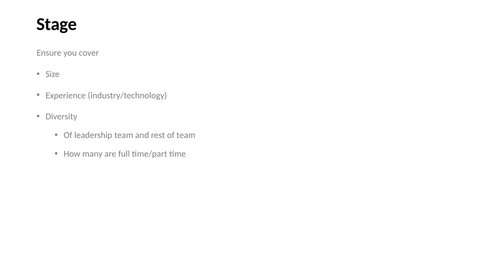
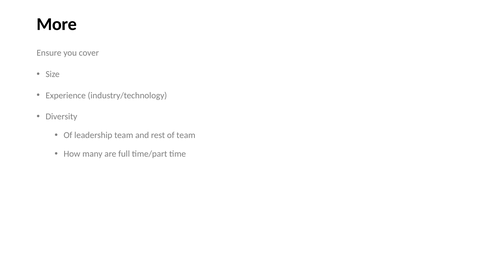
Stage: Stage -> More (57, 24)
